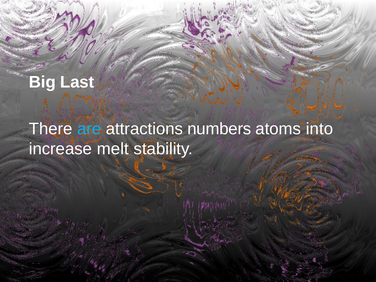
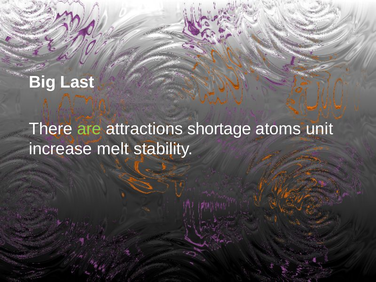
are colour: light blue -> light green (89, 129)
numbers: numbers -> shortage (219, 129)
into: into -> unit (319, 129)
